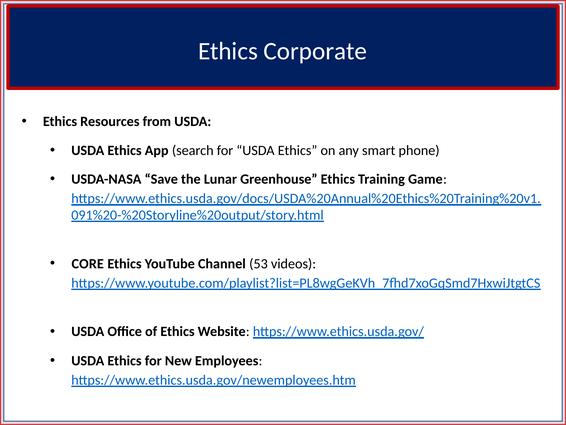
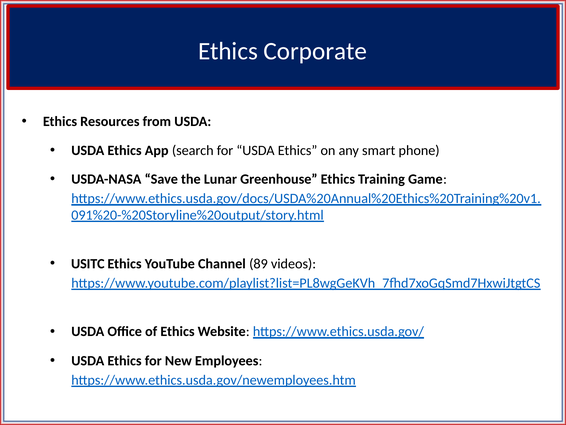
CORE: CORE -> USITC (88, 263)
53: 53 -> 89 (258, 263)
